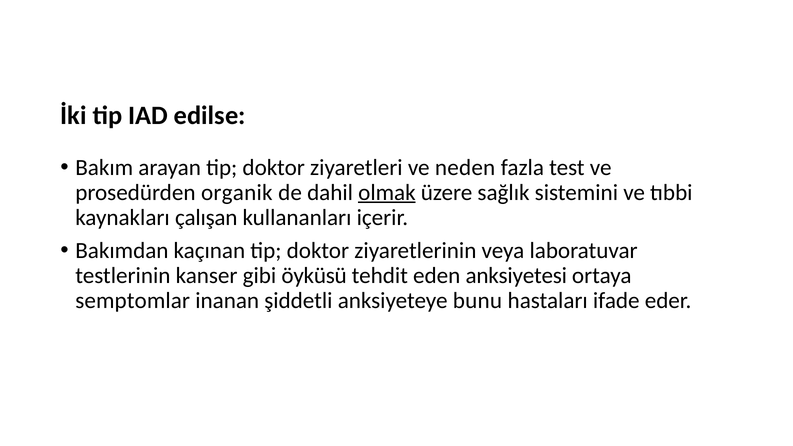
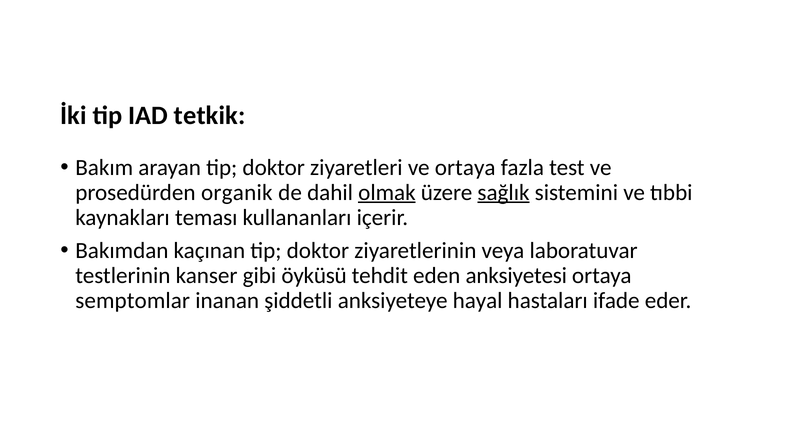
edilse: edilse -> tetkik (210, 116)
ve neden: neden -> ortaya (465, 168)
sağlık underline: none -> present (504, 193)
çalışan: çalışan -> teması (206, 218)
bunu: bunu -> hayal (478, 301)
